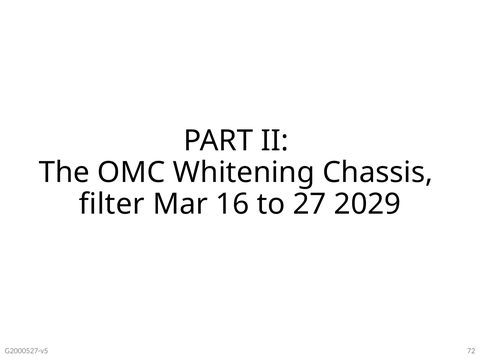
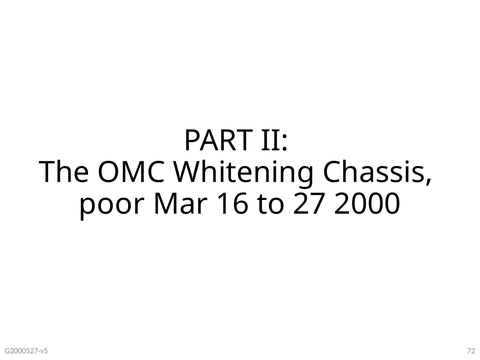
filter: filter -> poor (112, 204)
2029: 2029 -> 2000 (368, 204)
